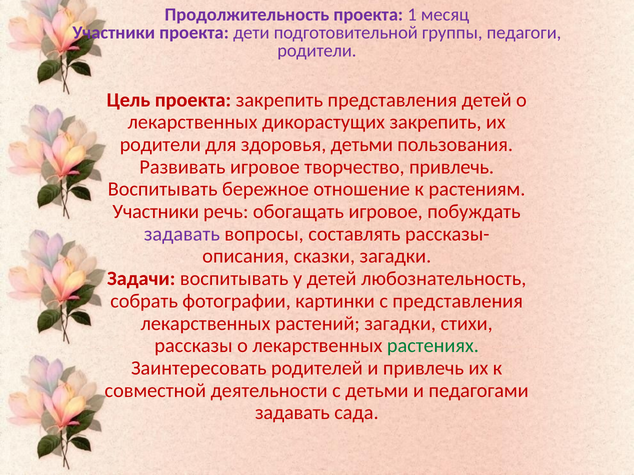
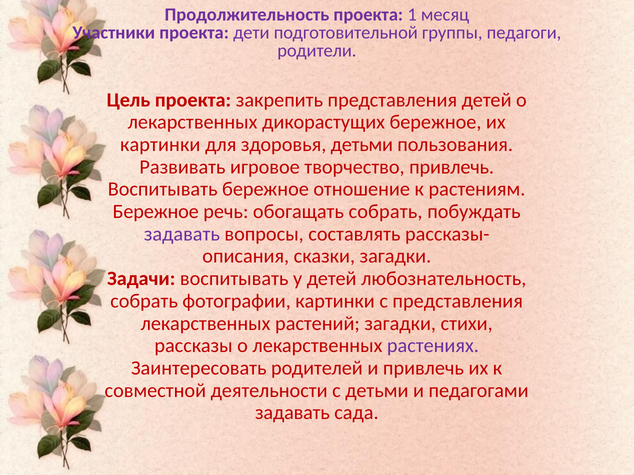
дикорастущих закрепить: закрепить -> бережное (436, 122)
родители: родители -> картинки (160, 145)
Участники: Участники -> Бережное (156, 212)
обогащать игровое: игровое -> собрать (386, 212)
растениях colour: green -> purple (433, 346)
